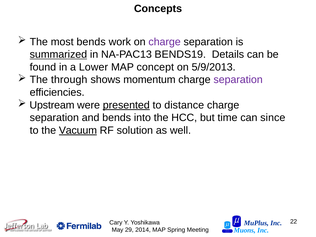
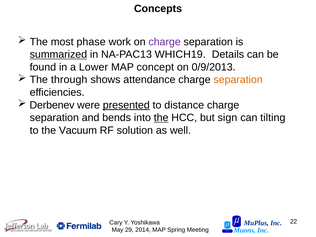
most bends: bends -> phase (91, 42)
BENDS19: BENDS19 -> WHICH19 (180, 54)
5/9/2013: 5/9/2013 -> 0/9/2013 (214, 67)
momentum: momentum -> attendance (149, 80)
separation colour: purple -> orange (238, 80)
Upstream: Upstream -> Derbenev (52, 105)
the underline: none -> present (161, 118)
time: time -> sign (227, 118)
since: since -> tilting (273, 118)
Vacuum underline: present -> none (78, 130)
